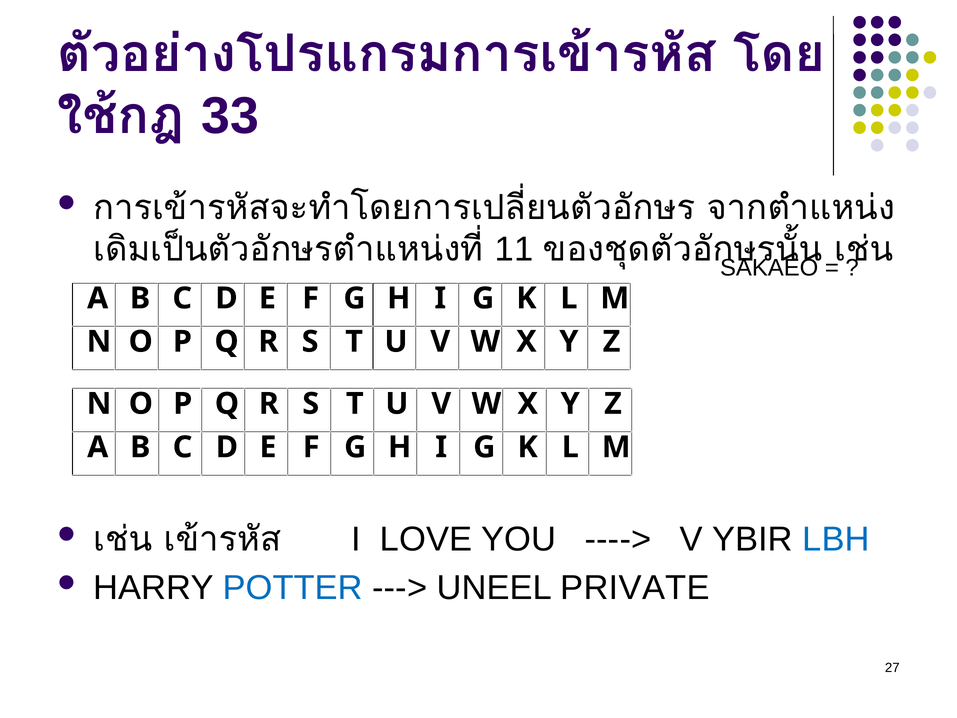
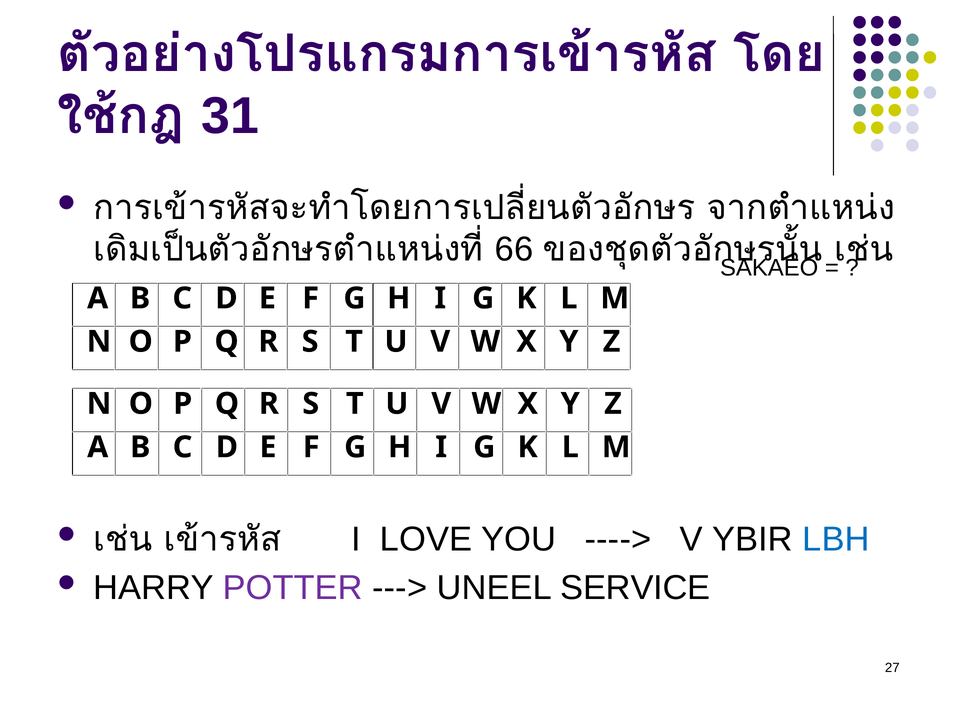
33: 33 -> 31 (230, 116)
11: 11 -> 66 (514, 249)
POTTER colour: blue -> purple (293, 588)
PRIVATE: PRIVATE -> SERVICE (635, 588)
